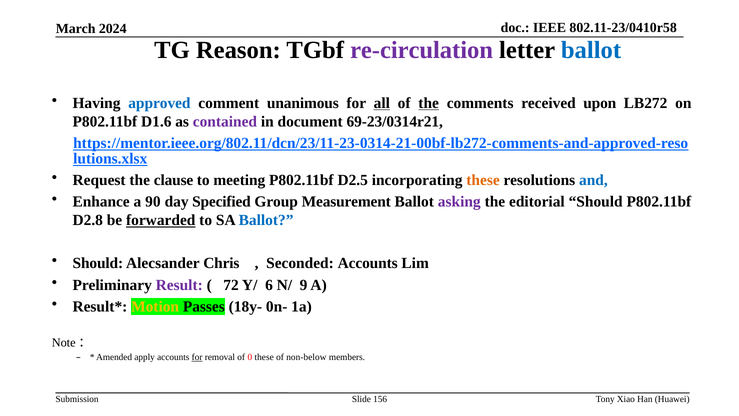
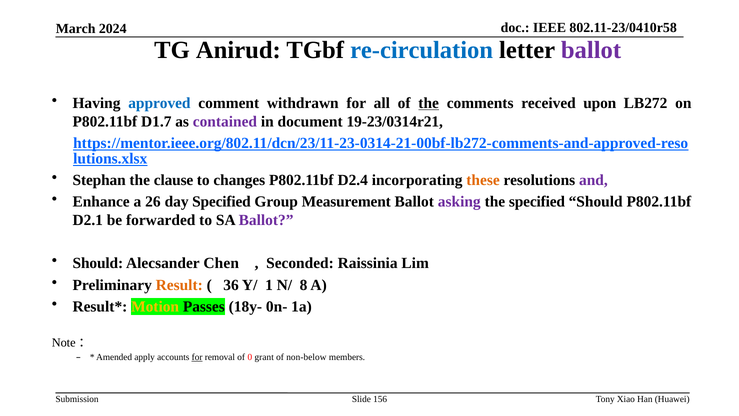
Reason: Reason -> Anirud (238, 50)
re-circulation colour: purple -> blue (422, 50)
ballot colour: blue -> purple (591, 50)
unanimous: unanimous -> withdrawn (303, 103)
all underline: present -> none (382, 103)
D1.6: D1.6 -> D1.7 (156, 122)
69-23/0314r21: 69-23/0314r21 -> 19-23/0314r21 (395, 122)
Request: Request -> Stephan (99, 180)
meeting: meeting -> changes (239, 180)
D2.5: D2.5 -> D2.4 (353, 180)
and colour: blue -> purple (593, 180)
90: 90 -> 26 (153, 202)
the editorial: editorial -> specified (537, 202)
D2.8: D2.8 -> D2.1 (88, 220)
forwarded underline: present -> none (161, 220)
Ballot colour: blue -> purple (266, 220)
Chris: Chris -> Chen (221, 263)
Seconded Accounts: Accounts -> Raissinia (368, 263)
Result colour: purple -> orange (179, 285)
72: 72 -> 36 (231, 285)
6: 6 -> 1 (269, 285)
9: 9 -> 8 (304, 285)
0 these: these -> grant (264, 357)
